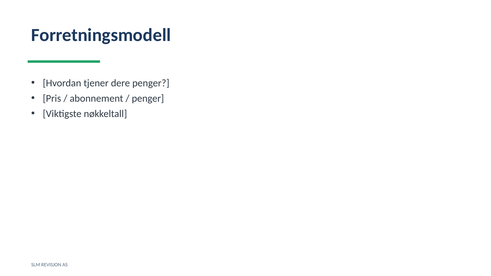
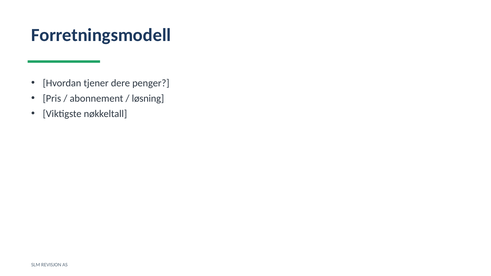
penger: penger -> løsning (148, 99)
